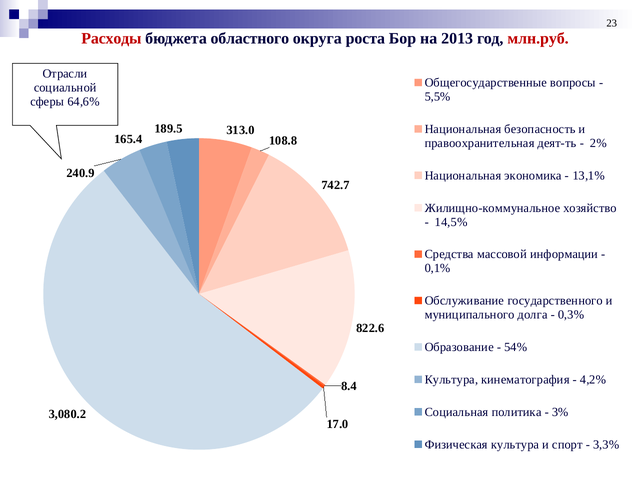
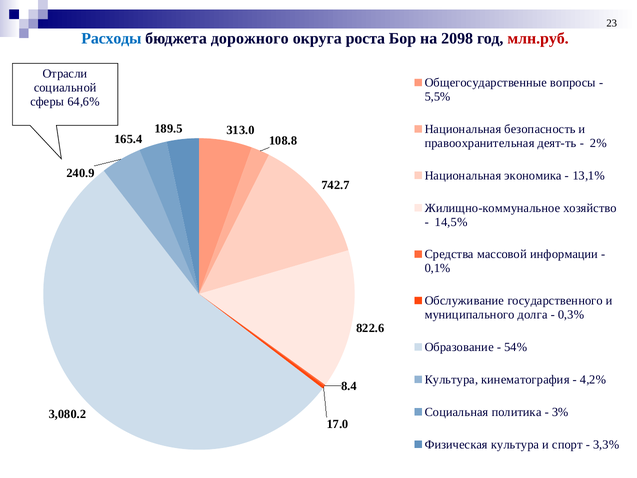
Расходы colour: red -> blue (111, 39)
областного: областного -> дорожного (250, 39)
2013: 2013 -> 2098 (457, 39)
